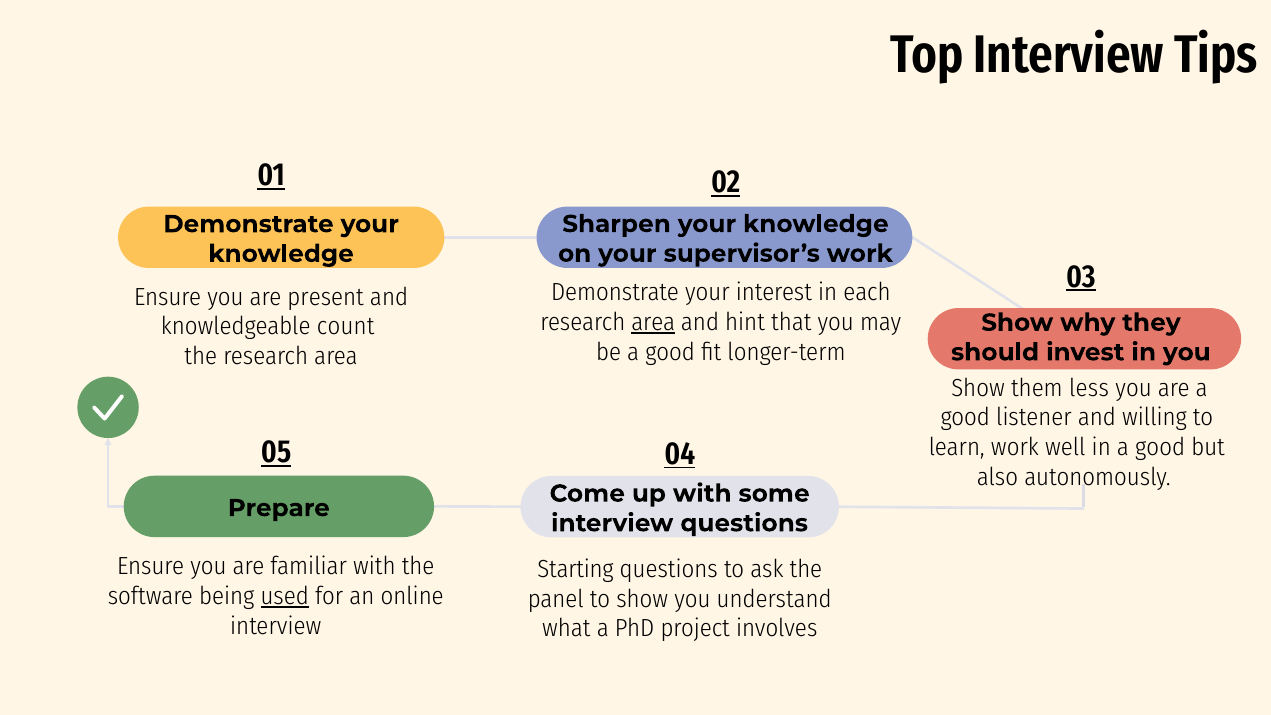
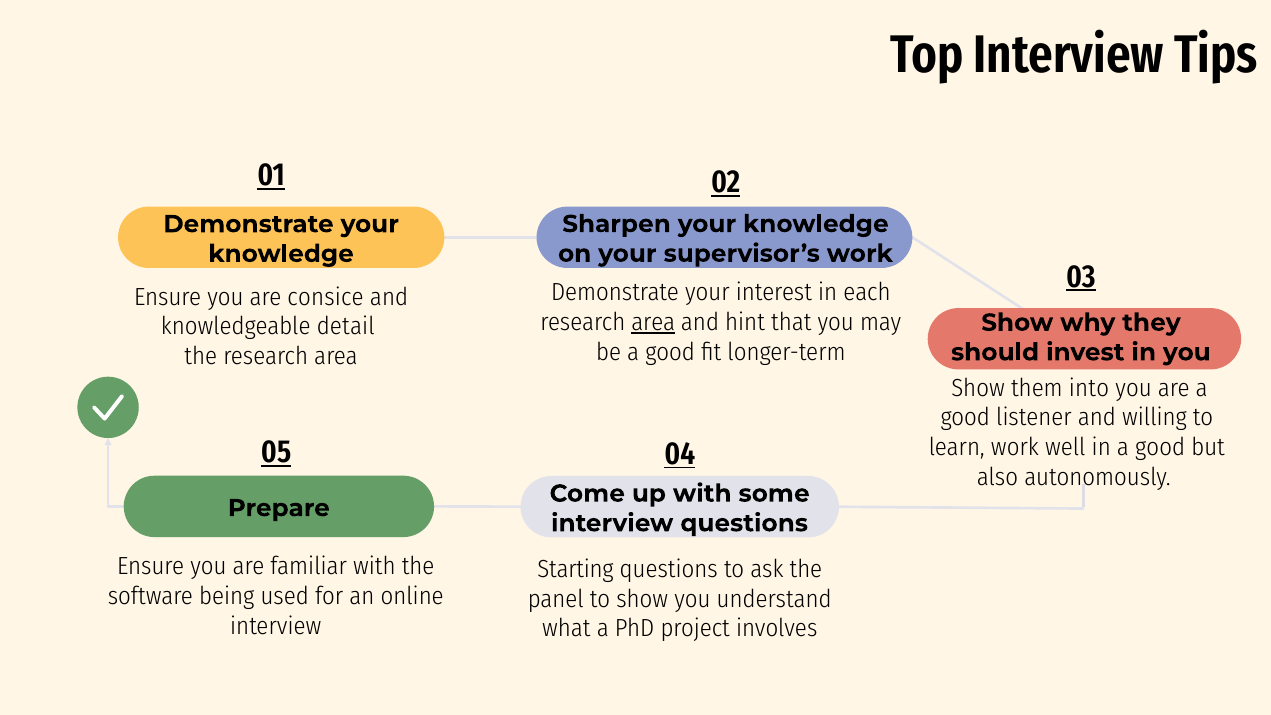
present: present -> consice (326, 297)
count: count -> detail (346, 327)
less: less -> into (1089, 388)
used underline: present -> none (285, 596)
